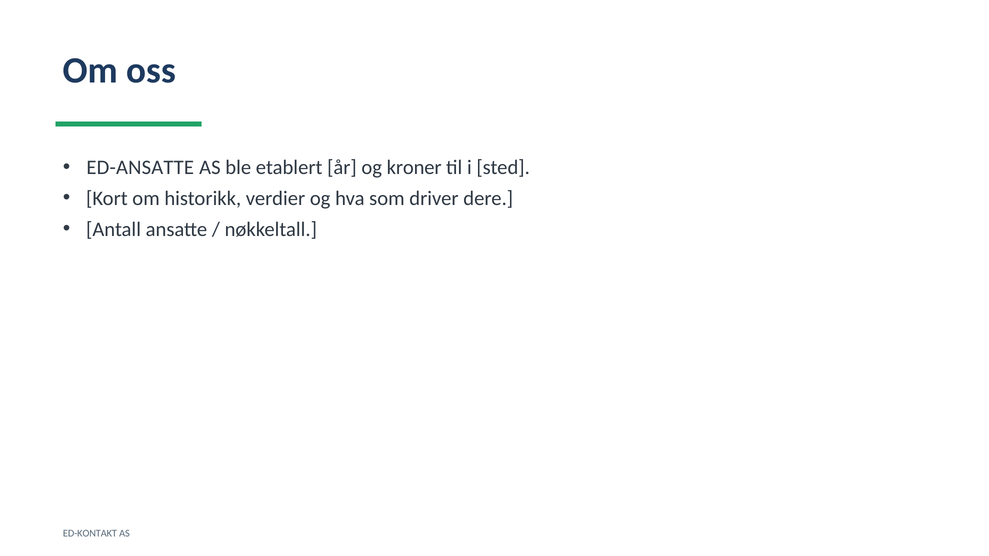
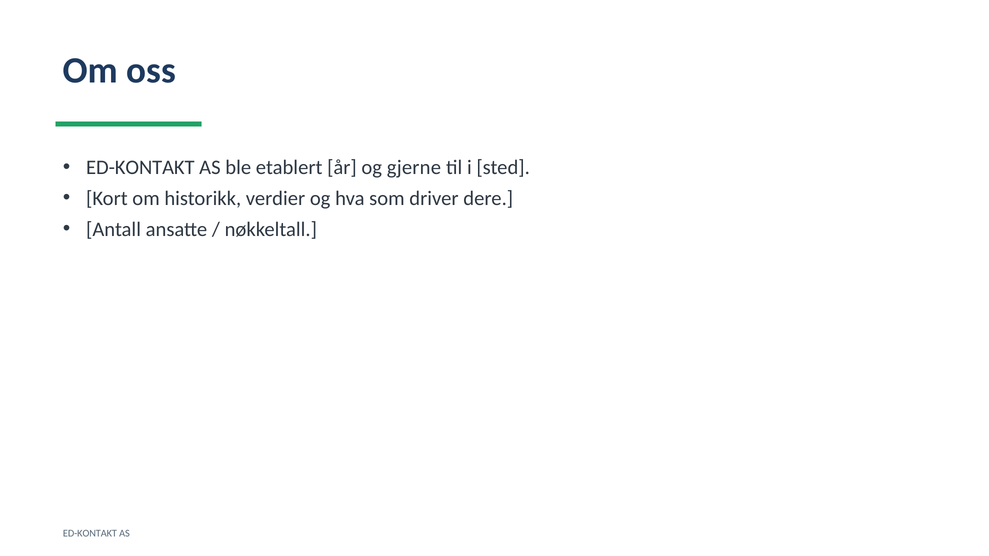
ED-ANSATTE: ED-ANSATTE -> ED-KONTAKT (140, 168)
kroner: kroner -> gjerne (414, 168)
